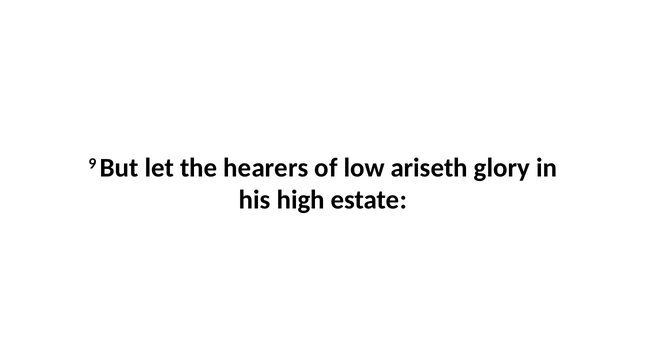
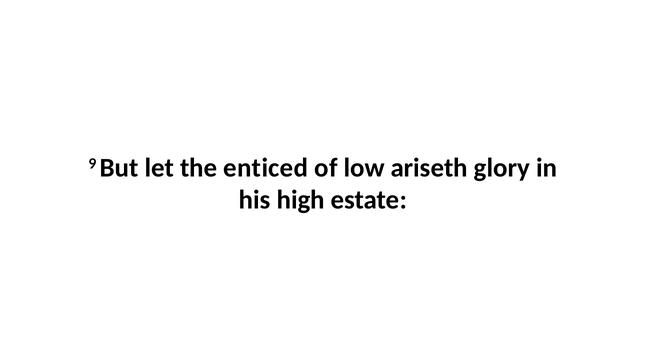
hearers: hearers -> enticed (266, 167)
